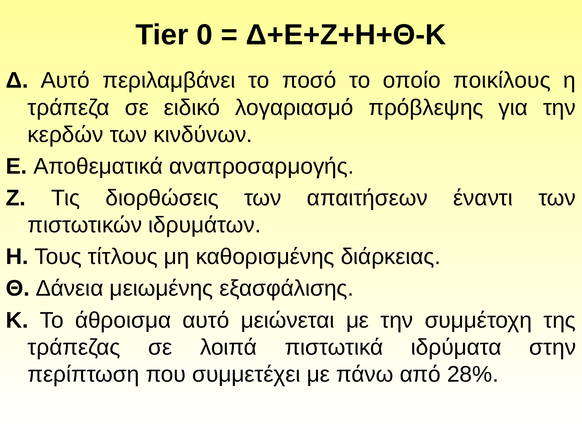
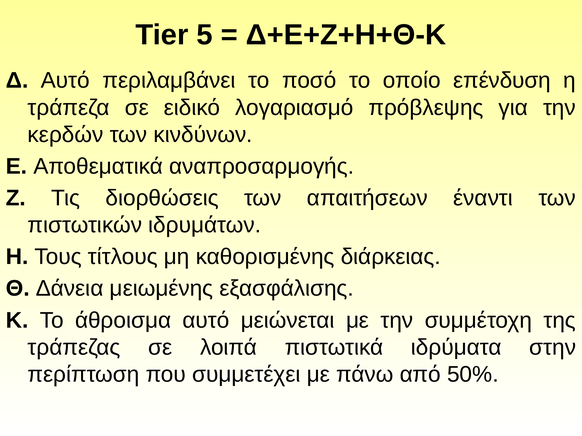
0: 0 -> 5 (205, 35)
ποικίλους: ποικίλους -> επένδυση (502, 80)
28%: 28% -> 50% (473, 375)
